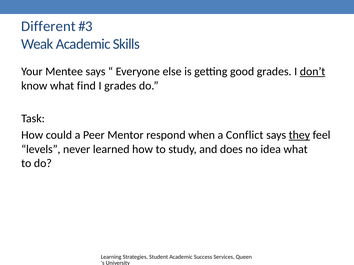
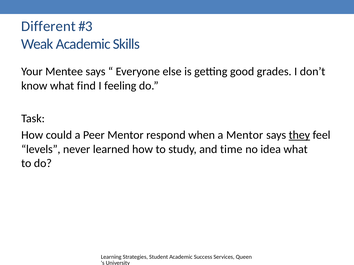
don’t underline: present -> none (313, 72)
I grades: grades -> feeling (120, 86)
a Conflict: Conflict -> Mentor (245, 135)
does: does -> time (231, 149)
